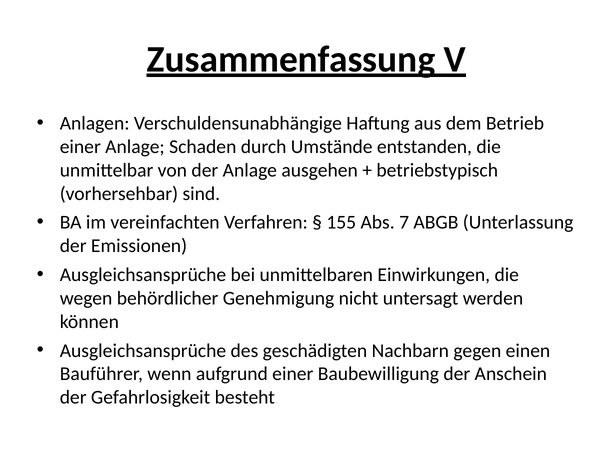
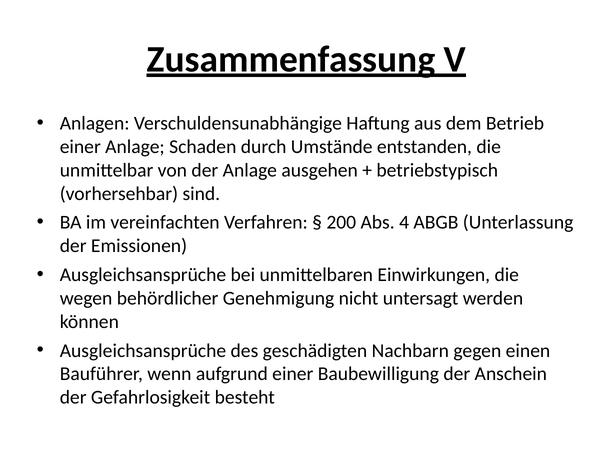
155: 155 -> 200 (341, 223)
7: 7 -> 4 (404, 223)
